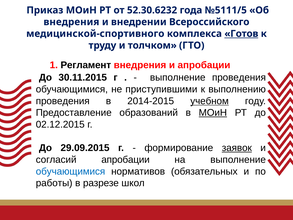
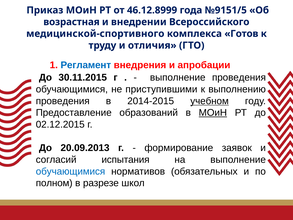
52.30.6232: 52.30.6232 -> 46.12.8999 (152, 10)
№5111/5: №5111/5 -> №9151/5 (226, 10)
внедрения: внедрения -> возрастная (71, 22)
Готов underline: present -> none (241, 34)
толчком: толчком -> отличия (152, 45)
Регламент colour: black -> blue (86, 65)
29.09.2015: 29.09.2015 -> 20.09.2013 (85, 148)
заявок underline: present -> none (237, 148)
согласий апробации: апробации -> испытания (126, 159)
работы: работы -> полном (54, 183)
